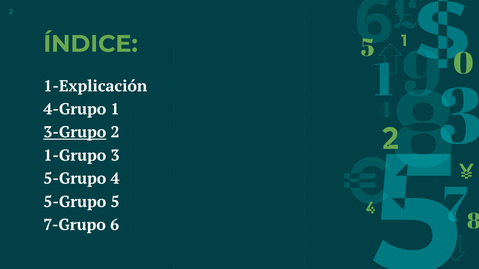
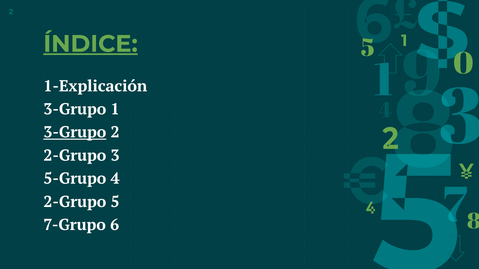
ÍNDICE underline: none -> present (91, 44)
4-Grupo: 4-Grupo -> 3-Grupo (75, 109)
1-Grupo: 1-Grupo -> 2-Grupo (75, 156)
5-Grupo: 5-Grupo -> 2-Grupo (75, 202)
